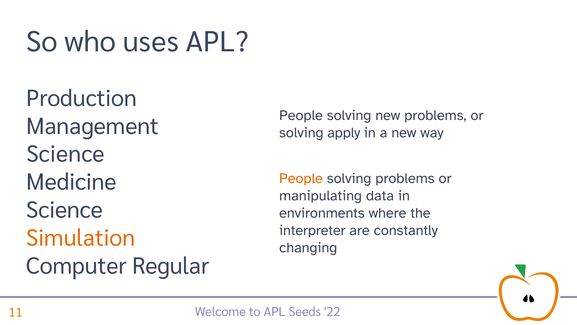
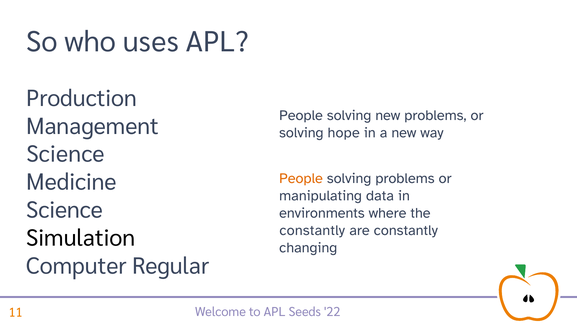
apply: apply -> hope (344, 133)
interpreter: interpreter -> constantly (312, 230)
Simulation colour: orange -> black (81, 238)
